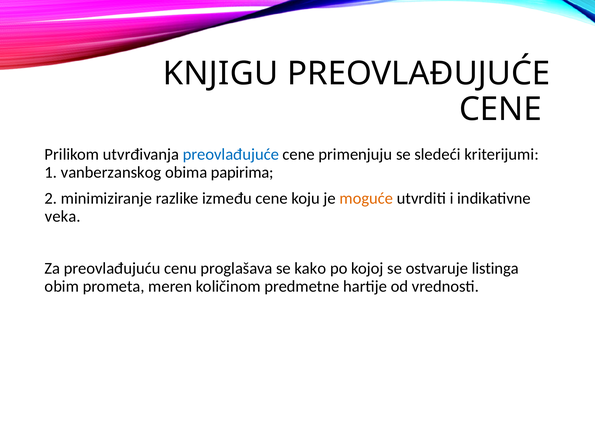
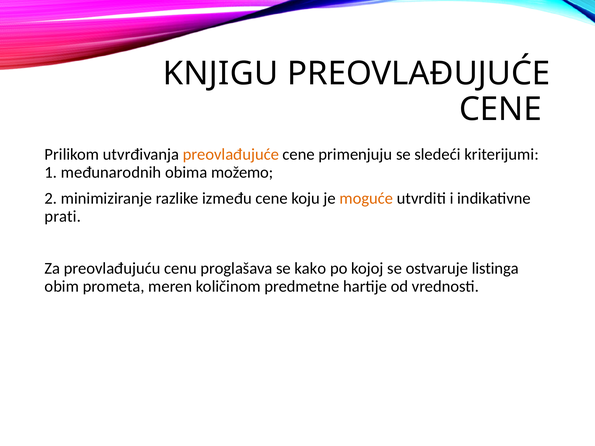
preovlađujuće colour: blue -> orange (231, 155)
vanberzanskog: vanberzanskog -> međunarodnih (111, 172)
papirima: papirima -> možemo (242, 172)
veka: veka -> prati (63, 216)
